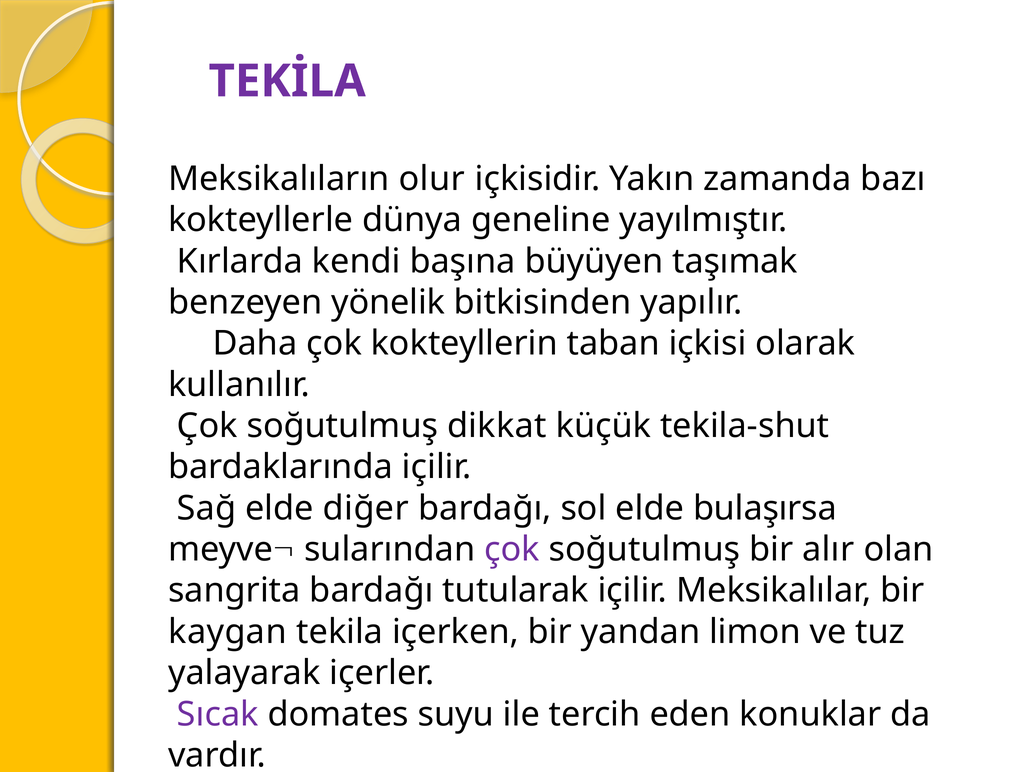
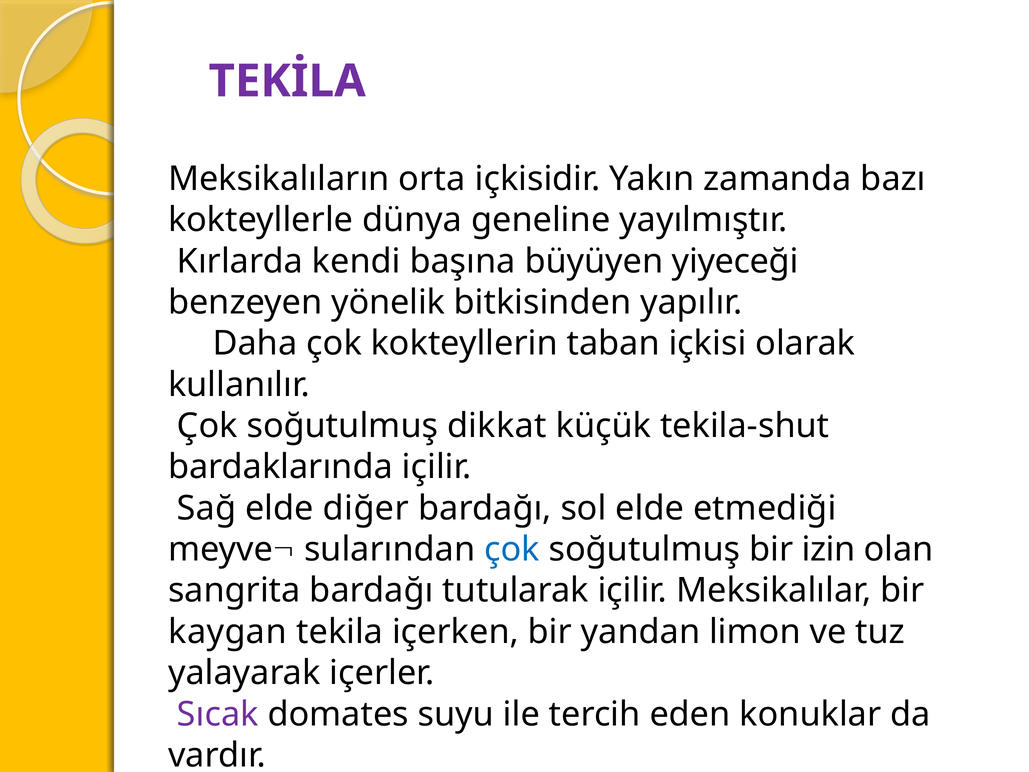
olur: olur -> orta (432, 179)
taşımak: taşımak -> yiyeceği (735, 261)
bulaşırsa: bulaşırsa -> etmediği (765, 508)
çok colour: purple -> blue (512, 549)
alır: alır -> izin (829, 549)
